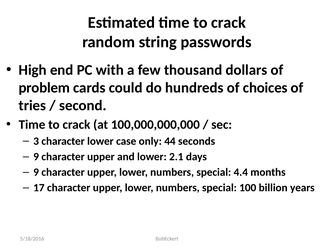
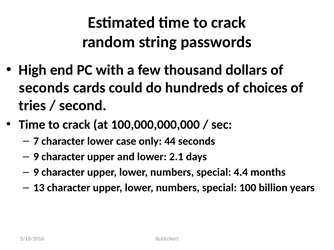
problem: problem -> seconds (44, 88)
3: 3 -> 7 (36, 141)
17: 17 -> 13 (39, 188)
